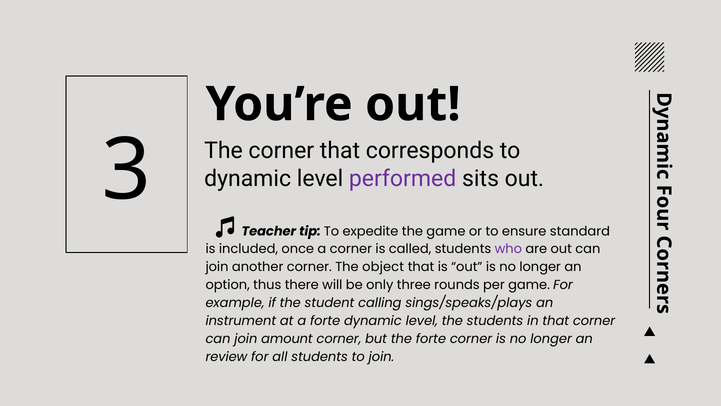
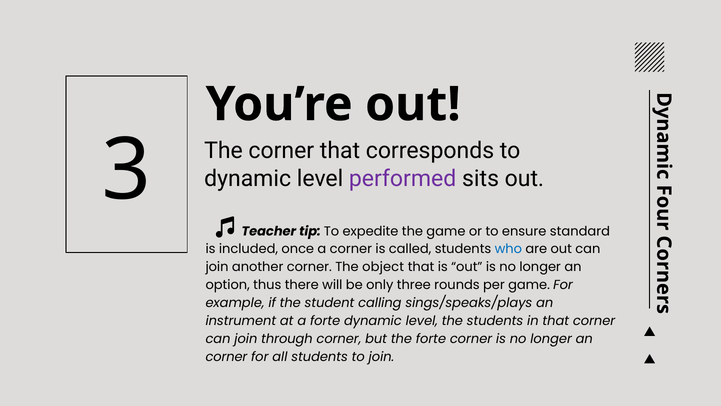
who colour: purple -> blue (508, 249)
amount: amount -> through (287, 339)
review: review -> corner (226, 357)
